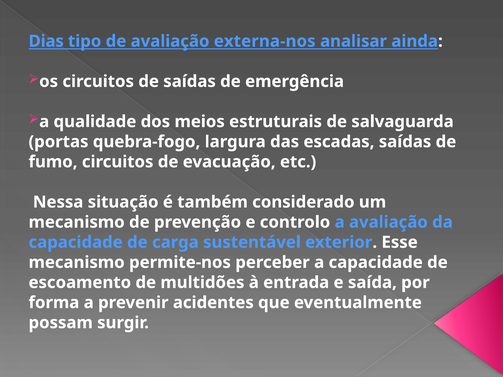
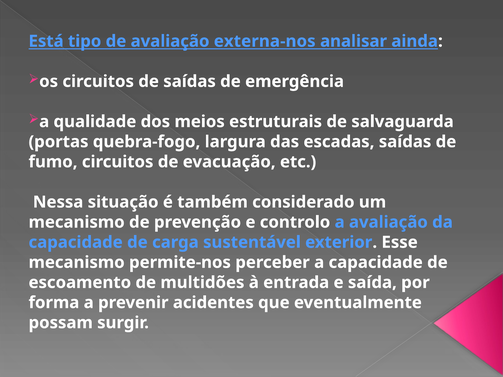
Dias: Dias -> Está (46, 41)
